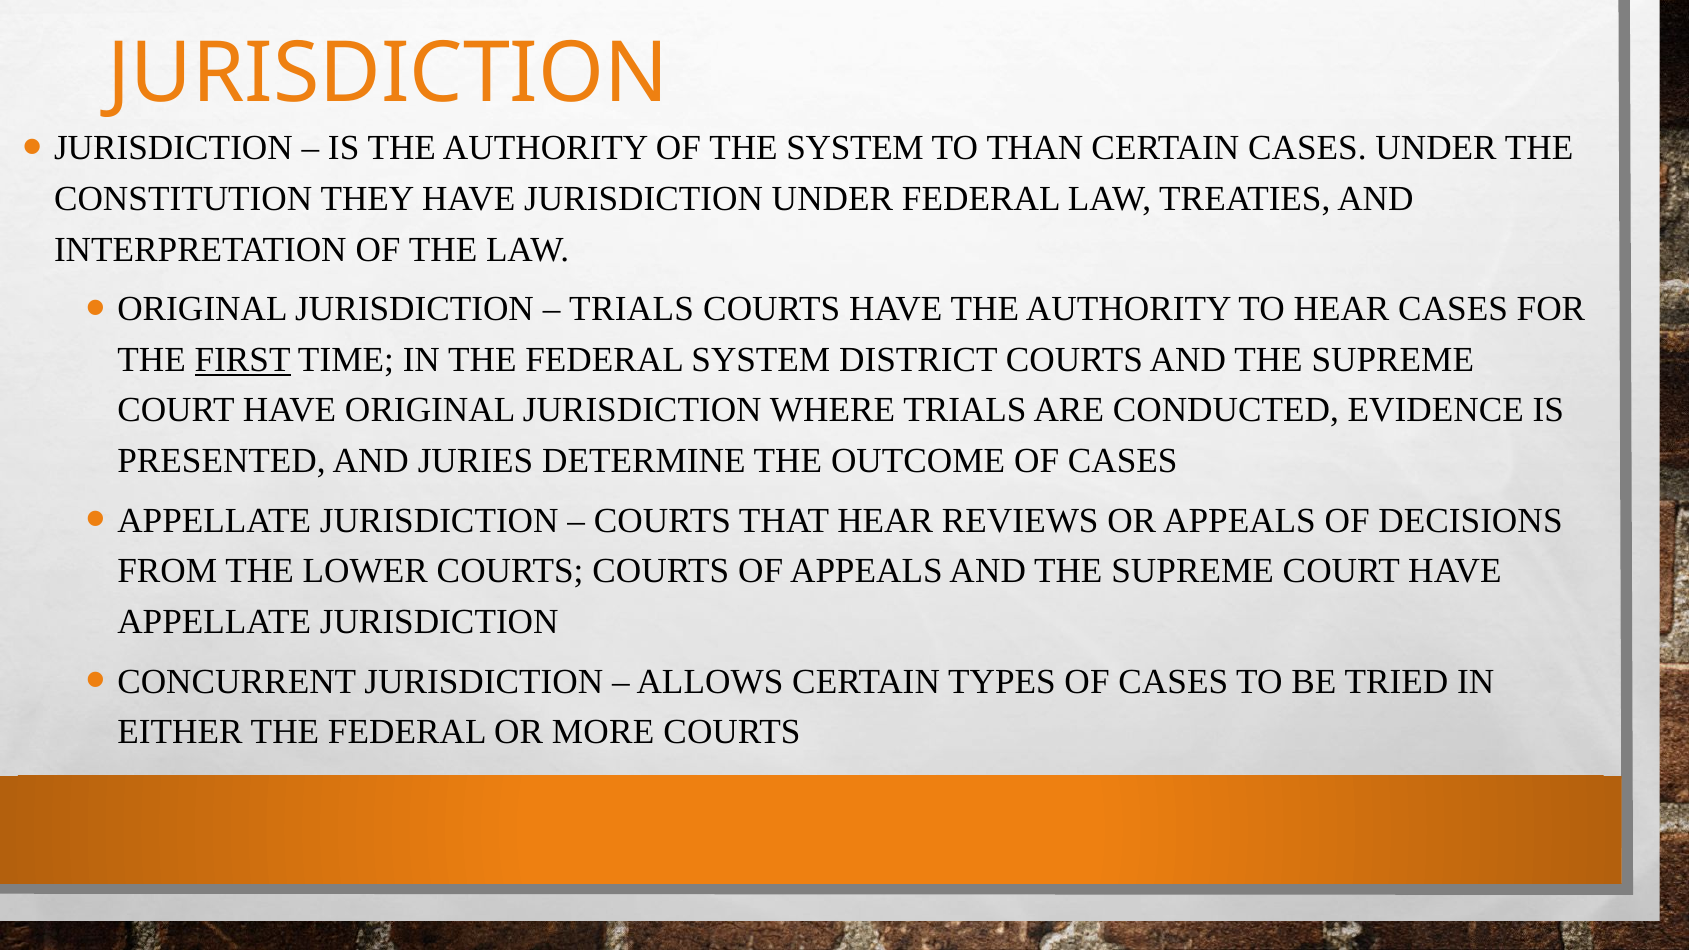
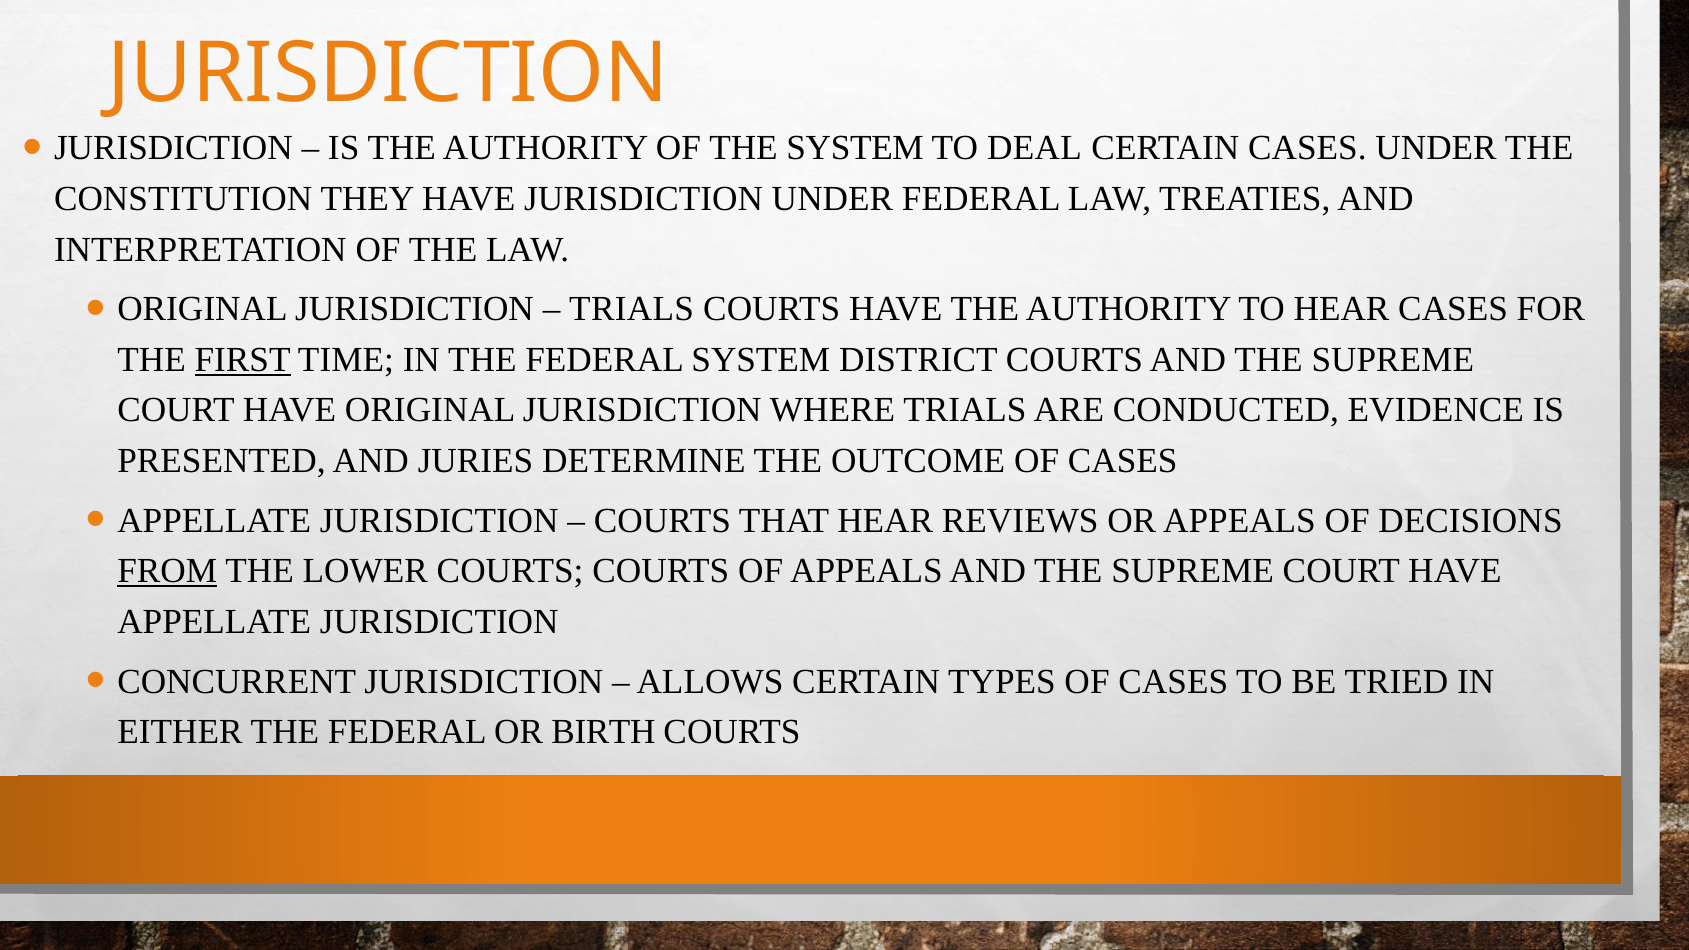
THAN: THAN -> DEAL (1035, 148)
FROM underline: none -> present (167, 571)
MORE: MORE -> BIRTH (603, 732)
